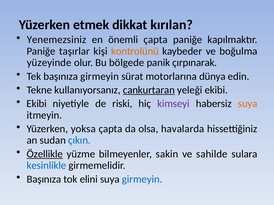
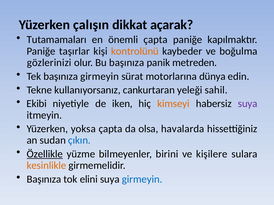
etmek: etmek -> çalışın (91, 25)
kırılan: kırılan -> açarak (172, 25)
Yenemezsiniz: Yenemezsiniz -> Tutamamaları (57, 40)
yüzeyinde: yüzeyinde -> gözlerinizi (49, 63)
Bu bölgede: bölgede -> başınıza (127, 63)
çırpınarak: çırpınarak -> metreden (195, 63)
cankurtaran underline: present -> none (149, 90)
yeleği ekibi: ekibi -> sahil (216, 90)
riski: riski -> iken (122, 104)
kimseyi colour: purple -> orange (173, 104)
suya colour: orange -> purple (248, 104)
sakin: sakin -> birini (167, 154)
sahilde: sahilde -> kişilere (212, 154)
kesinlikle colour: blue -> orange (46, 166)
